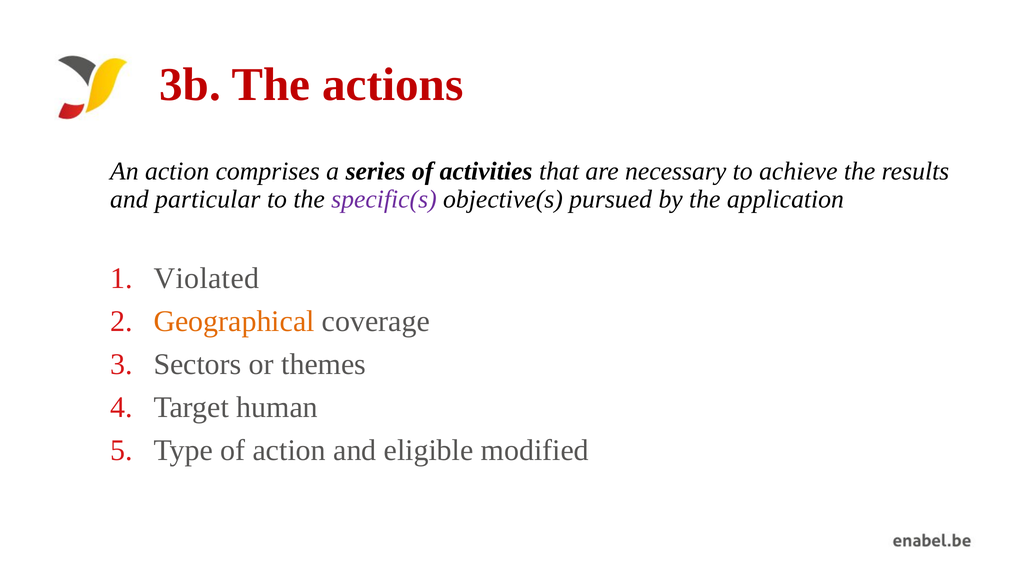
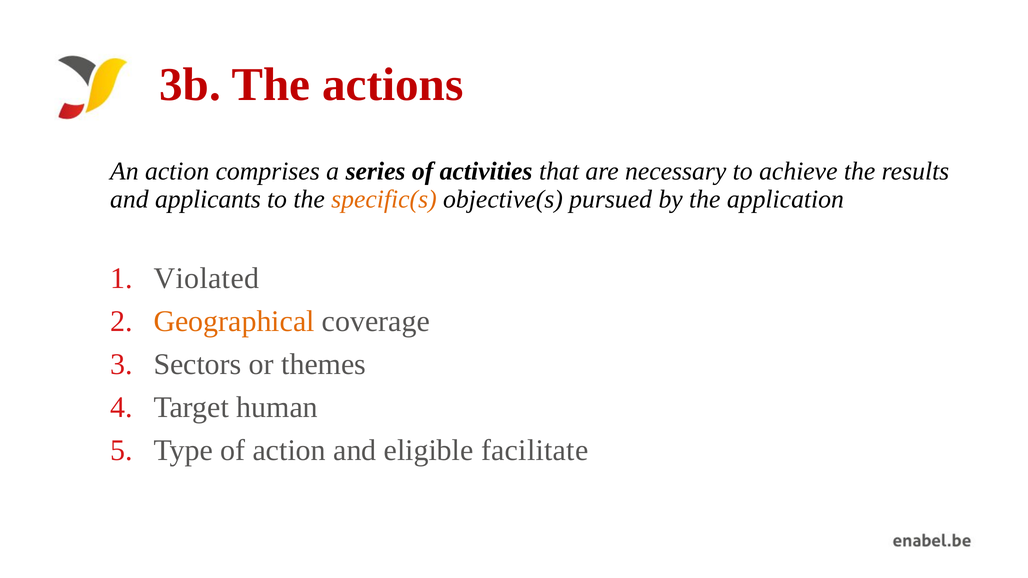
particular: particular -> applicants (208, 199)
specific(s colour: purple -> orange (384, 199)
modified: modified -> facilitate (535, 451)
